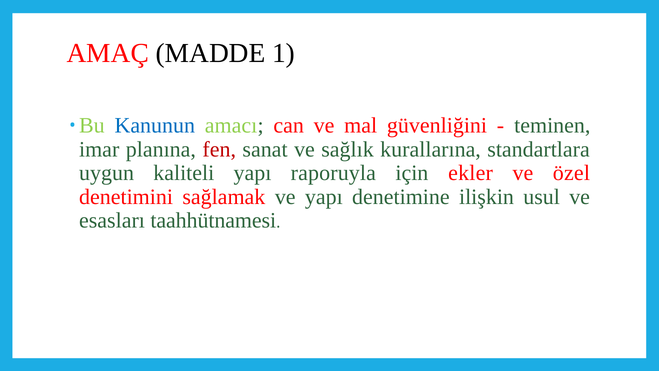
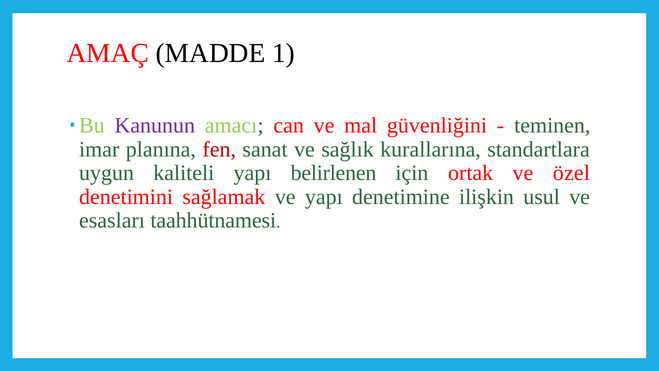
Kanunun colour: blue -> purple (155, 125)
raporuyla: raporuyla -> belirlenen (334, 173)
ekler: ekler -> ortak (471, 173)
